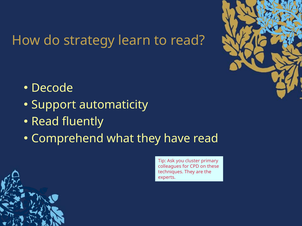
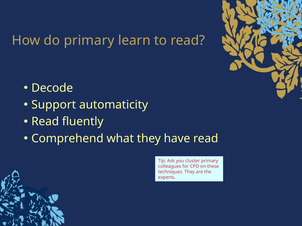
do strategy: strategy -> primary (89, 41)
